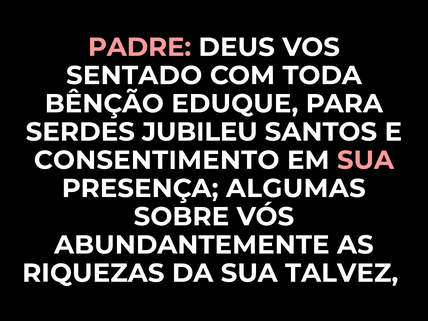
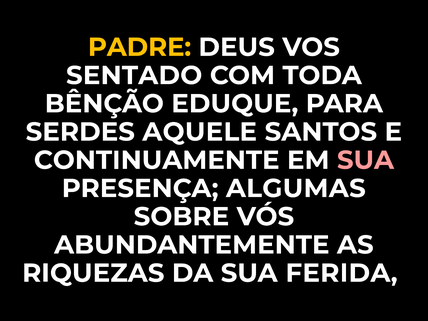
PADRE colour: pink -> yellow (140, 47)
JUBILEU: JUBILEU -> AQUELE (200, 132)
CONSENTIMENTO: CONSENTIMENTO -> CONTINUAMENTE (157, 160)
TALVEZ: TALVEZ -> FERIDA (341, 273)
